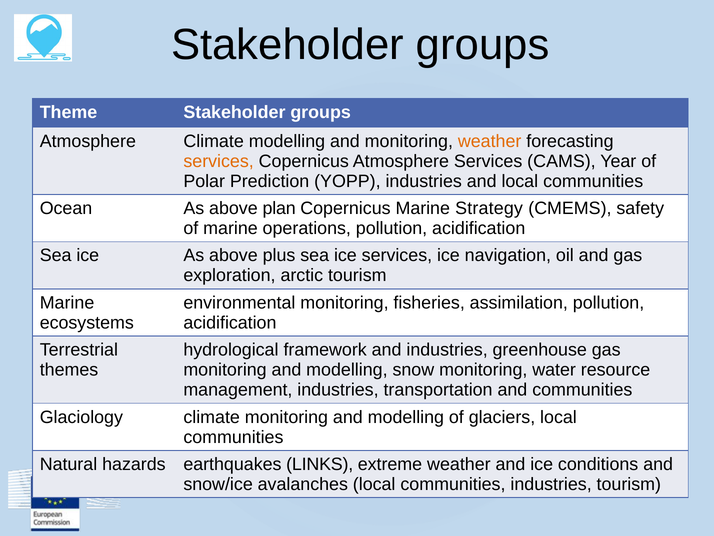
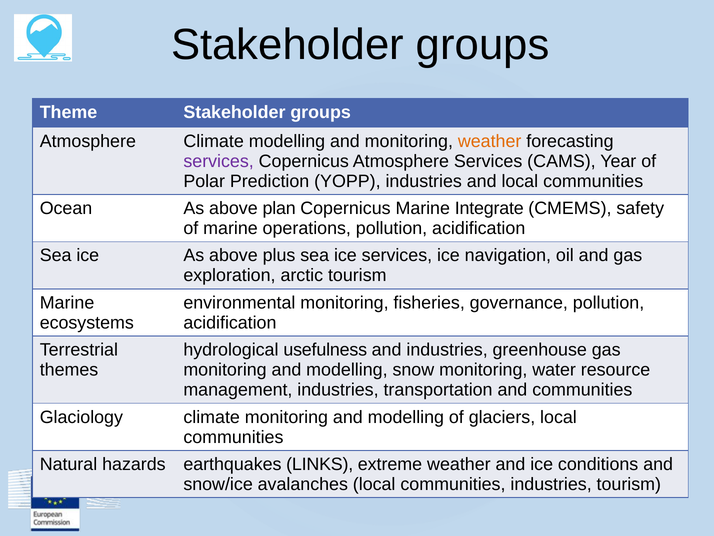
services colour: orange -> purple (219, 161)
Strategy: Strategy -> Integrate (489, 208)
assimilation: assimilation -> governance (519, 302)
framework: framework -> usefulness (325, 350)
